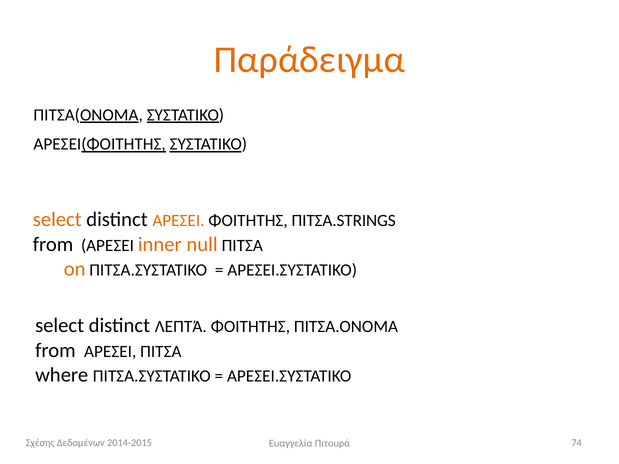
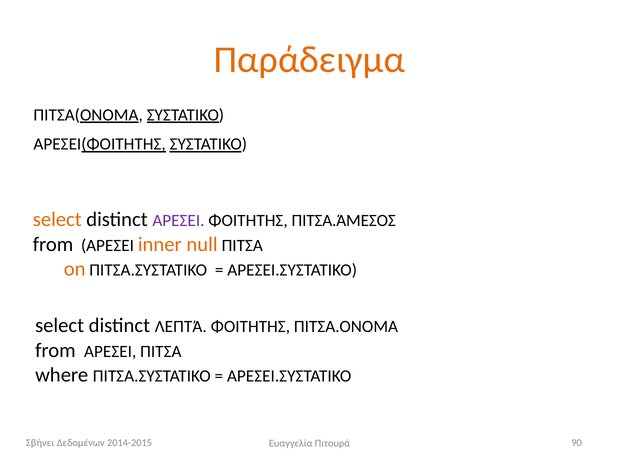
ΑΡΕΣΕΙ colour: orange -> purple (178, 221)
ΠΙΤΣΑ.STRINGS: ΠΙΤΣΑ.STRINGS -> ΠΙΤΣΑ.ΆΜΕΣΟΣ (344, 221)
Σχέσης: Σχέσης -> Σβήνει (40, 443)
74: 74 -> 90 (577, 443)
